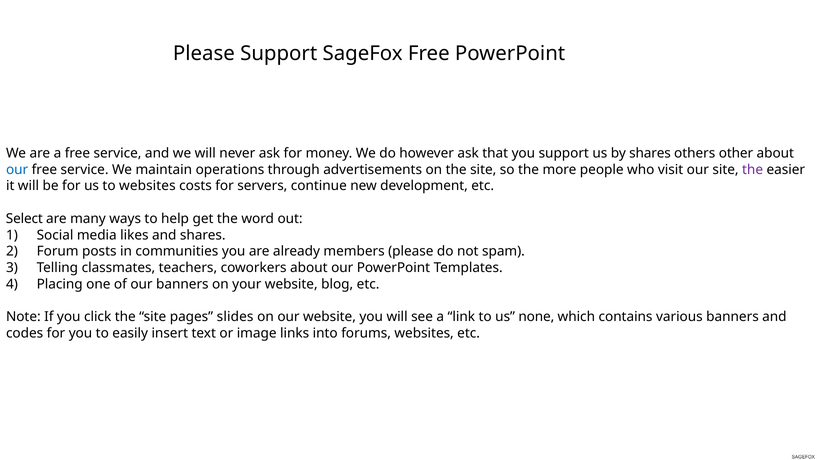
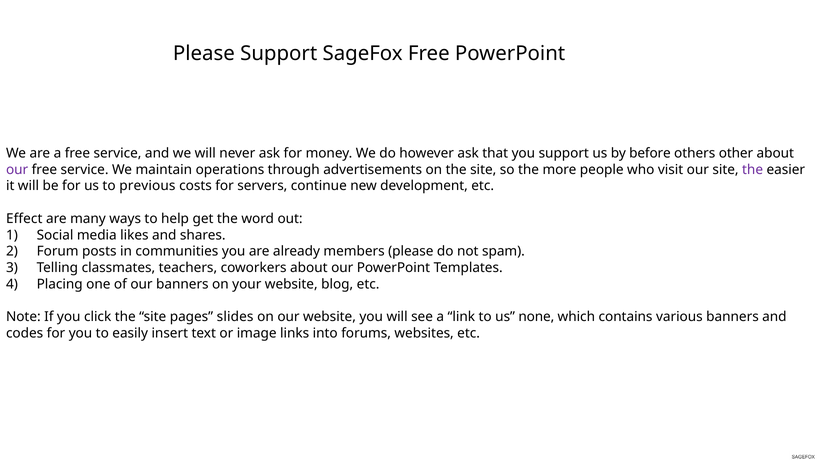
by shares: shares -> before (650, 153)
our colour: blue -> purple (17, 169)
to websites: websites -> previous (147, 186)
Select: Select -> Effect (24, 218)
